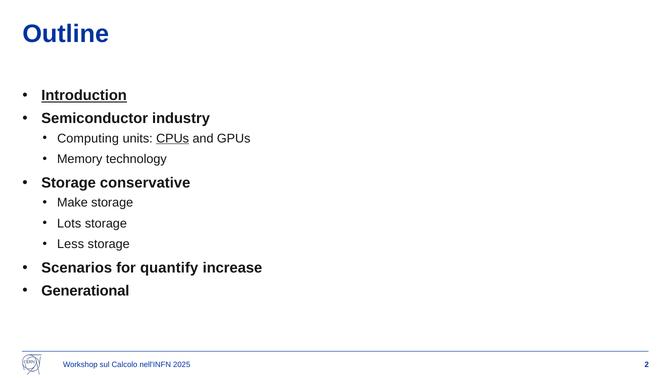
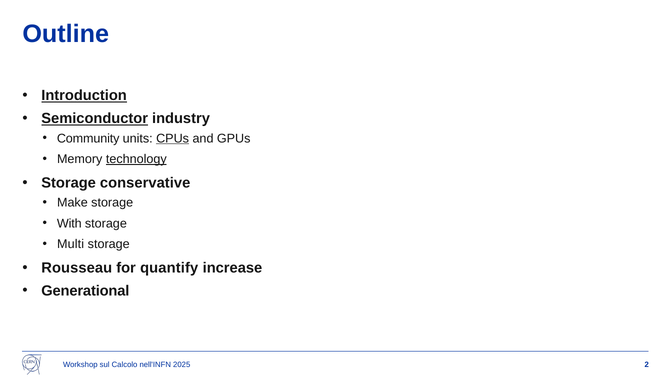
Semiconductor underline: none -> present (95, 118)
Computing: Computing -> Community (88, 138)
technology underline: none -> present (136, 159)
Lots: Lots -> With (69, 223)
Less: Less -> Multi (71, 244)
Scenarios: Scenarios -> Rousseau (77, 267)
